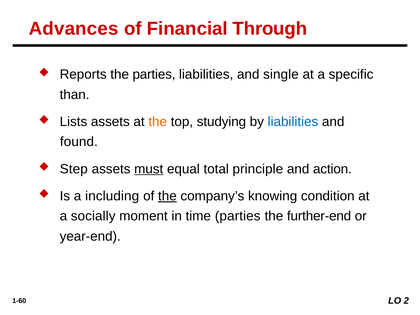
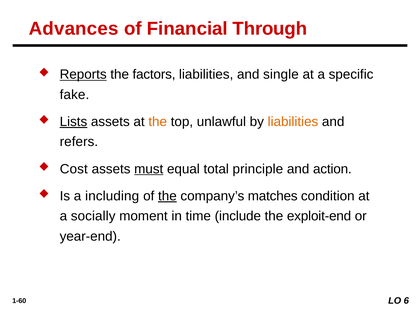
Reports underline: none -> present (83, 75)
the parties: parties -> factors (154, 75)
than: than -> fake (75, 95)
Lists underline: none -> present (73, 122)
studying: studying -> unlawful (221, 122)
liabilities colour: blue -> orange (293, 122)
found: found -> refers (79, 142)
Step: Step -> Cost (74, 169)
knowing: knowing -> matches (273, 196)
time parties: parties -> include (238, 216)
further-end: further-end -> exploit-end (319, 216)
2: 2 -> 6 (406, 301)
